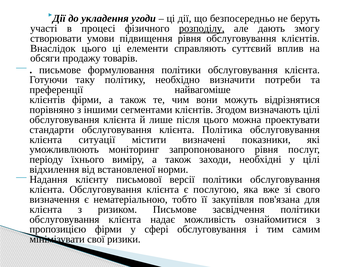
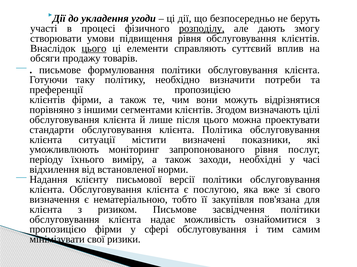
цього underline: none -> present (94, 48)
преференції найвагоміше: найвагоміше -> пропозицією (203, 90)
у цілі: цілі -> часі (311, 160)
